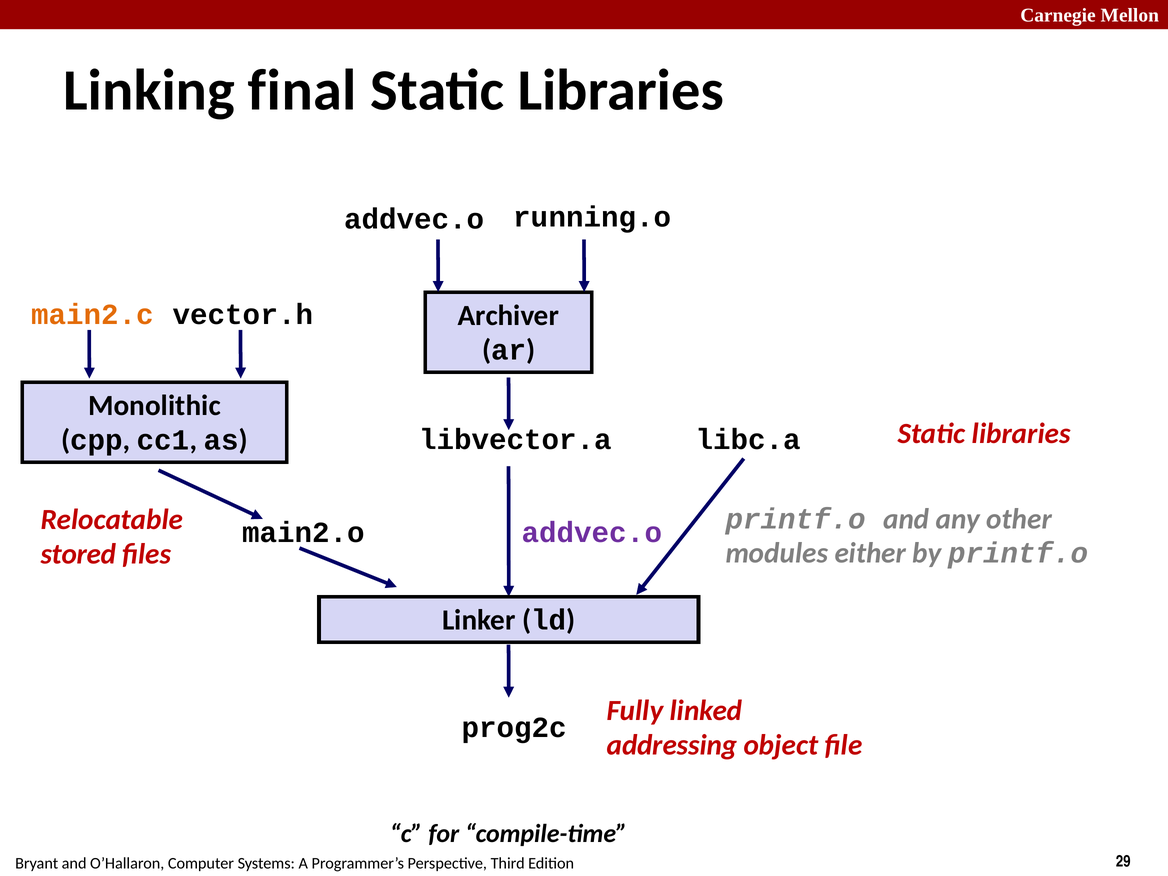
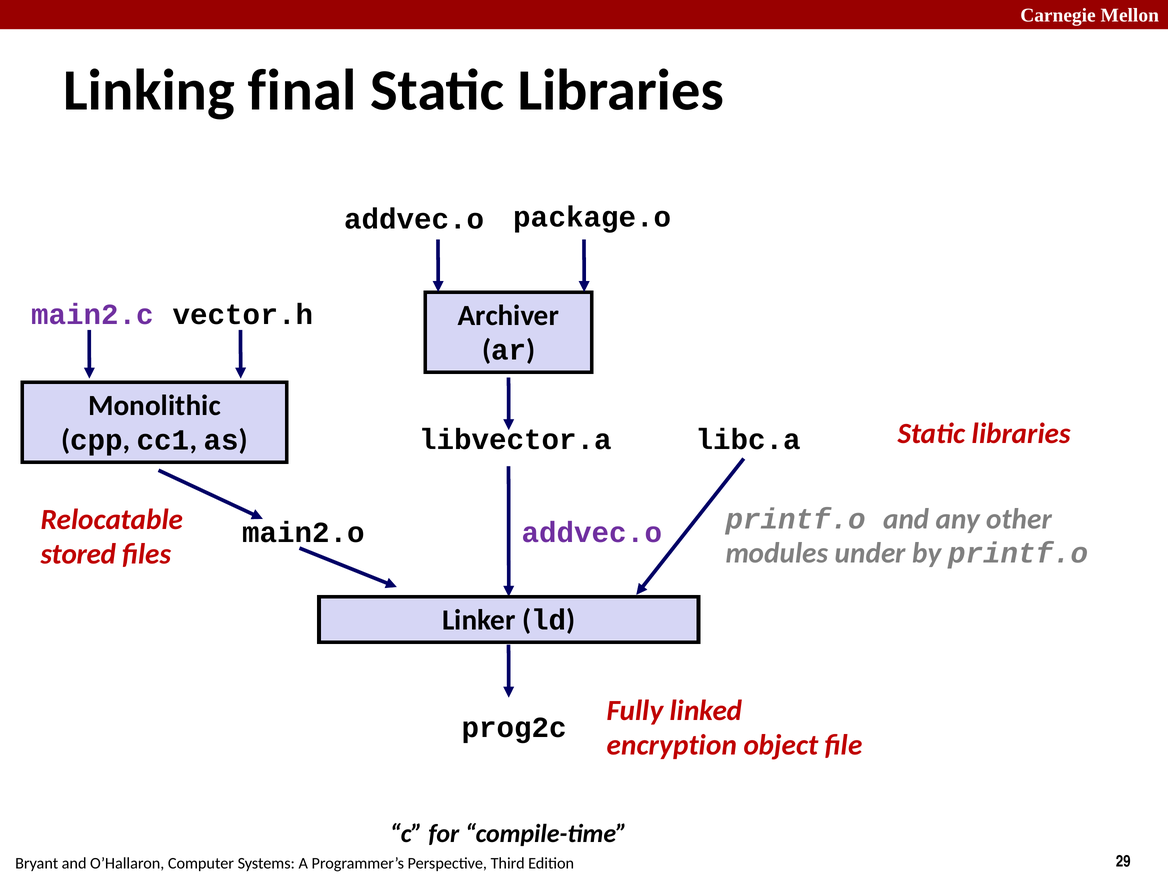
running.o: running.o -> package.o (592, 217)
main2.c colour: orange -> purple (93, 315)
either: either -> under (870, 553)
addressing: addressing -> encryption (672, 745)
